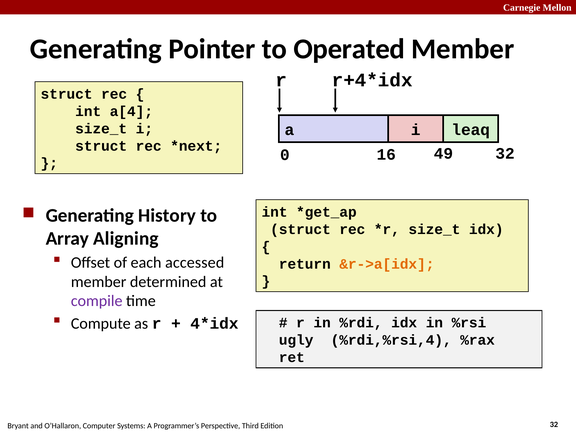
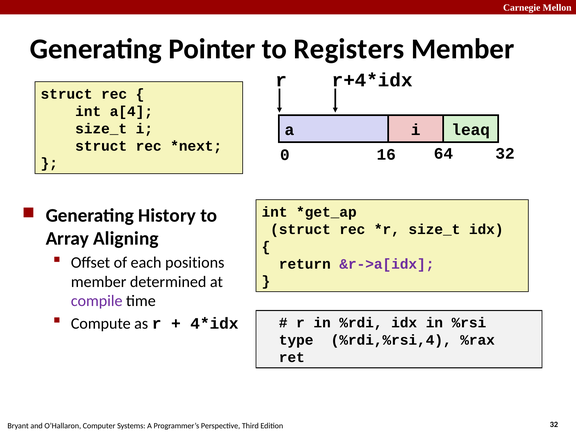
Operated: Operated -> Registers (349, 49)
49: 49 -> 64 (443, 154)
accessed: accessed -> positions (195, 263)
&r->a[idx colour: orange -> purple (387, 264)
ugly: ugly -> type (296, 340)
